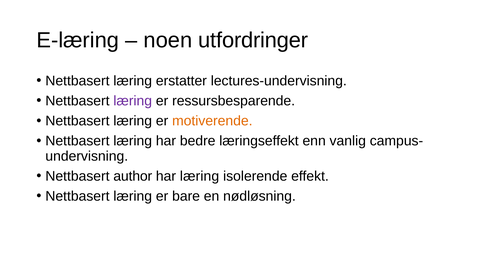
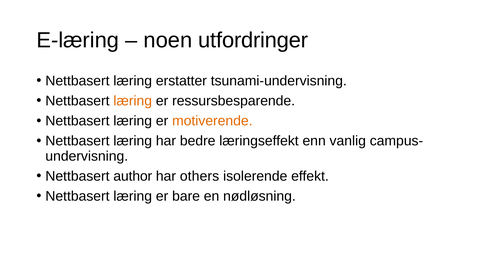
lectures-undervisning: lectures-undervisning -> tsunami-undervisning (279, 81)
læring colour: purple -> orange (133, 101)
har læring: læring -> others (200, 176)
